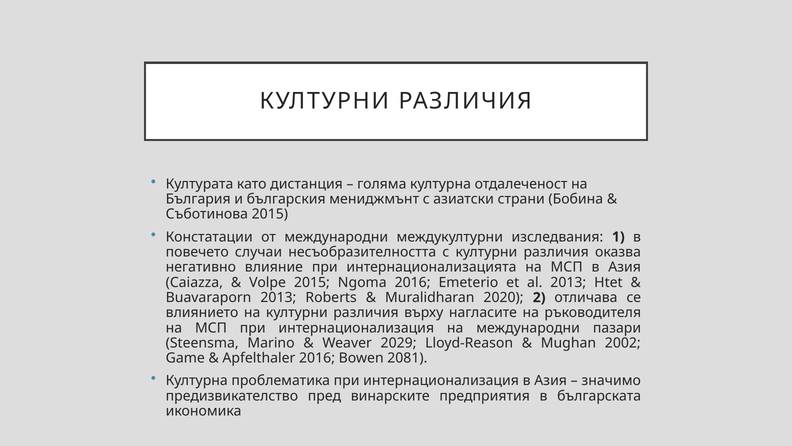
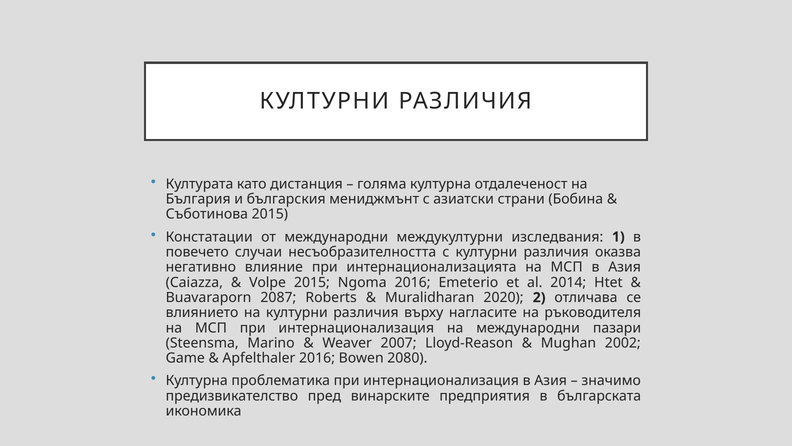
al 2013: 2013 -> 2014 (568, 282)
Buavaraporn 2013: 2013 -> 2087 (278, 297)
2029: 2029 -> 2007 (399, 343)
2081: 2081 -> 2080 (407, 358)
